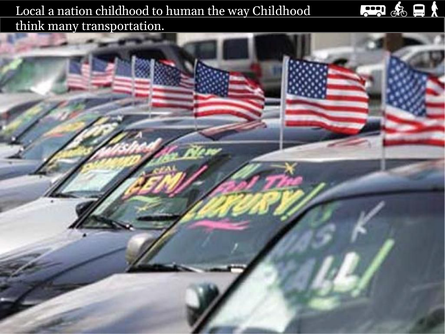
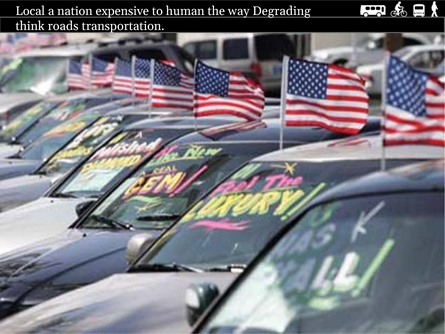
nation childhood: childhood -> expensive (122, 11)
way Childhood: Childhood -> Degrading (282, 11)
many: many -> roads (63, 26)
